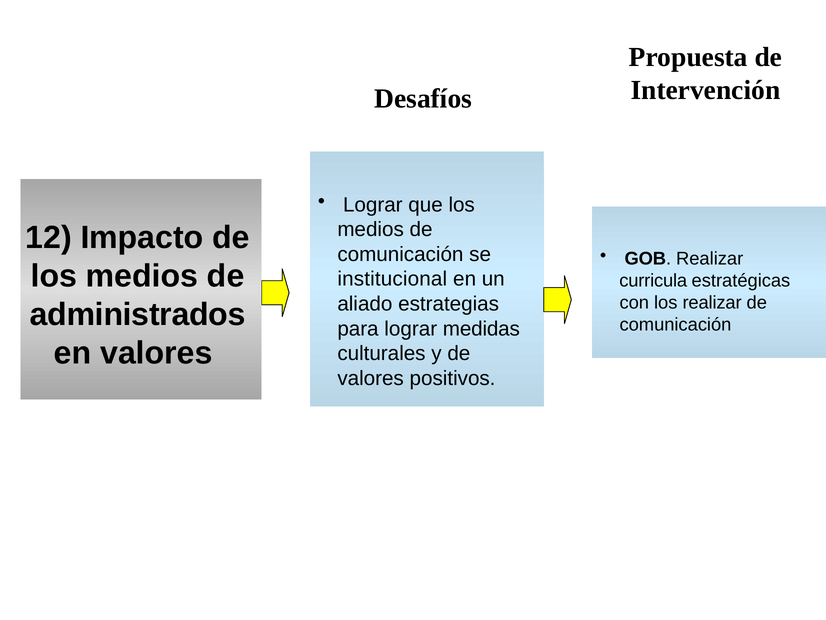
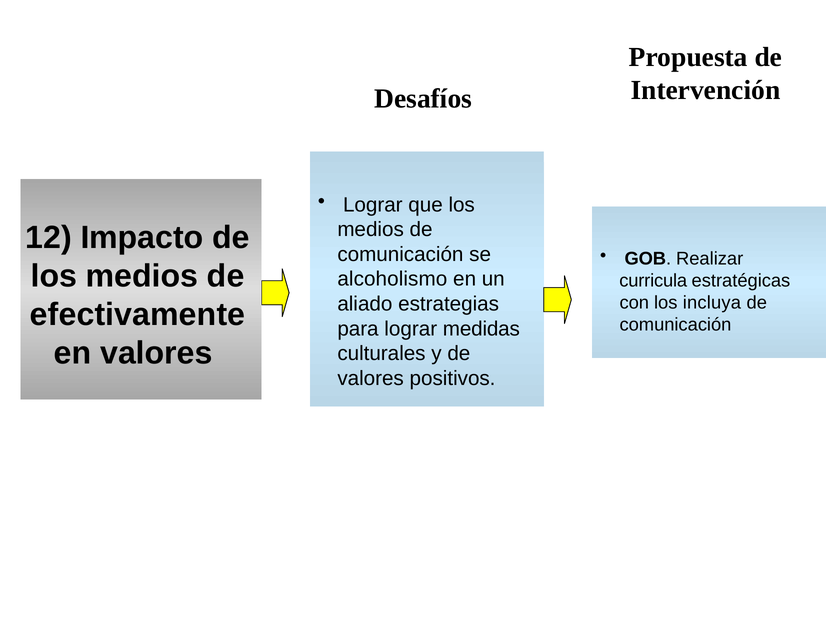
institucional: institucional -> alcoholismo (392, 279)
los realizar: realizar -> incluya (712, 302)
administrados: administrados -> efectivamente (138, 314)
